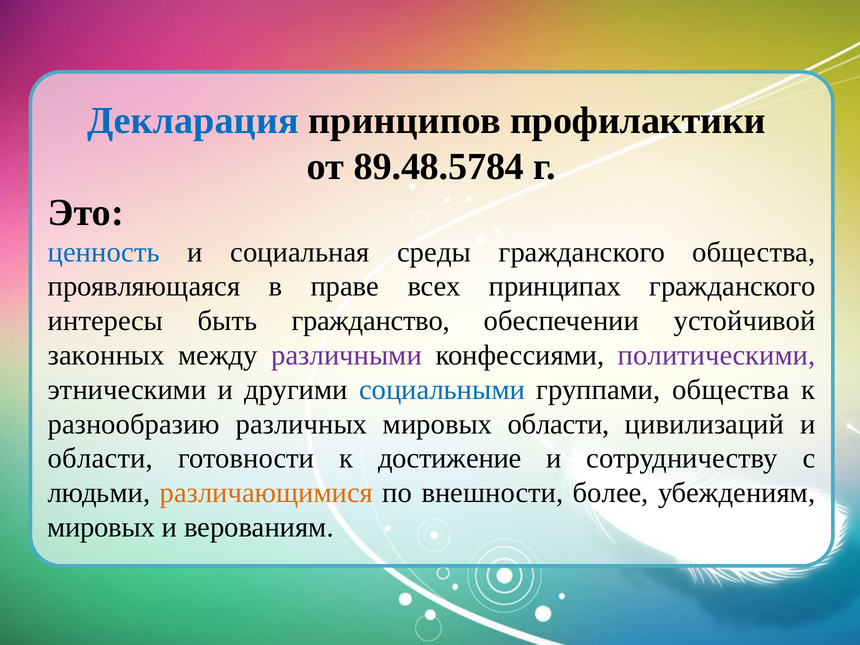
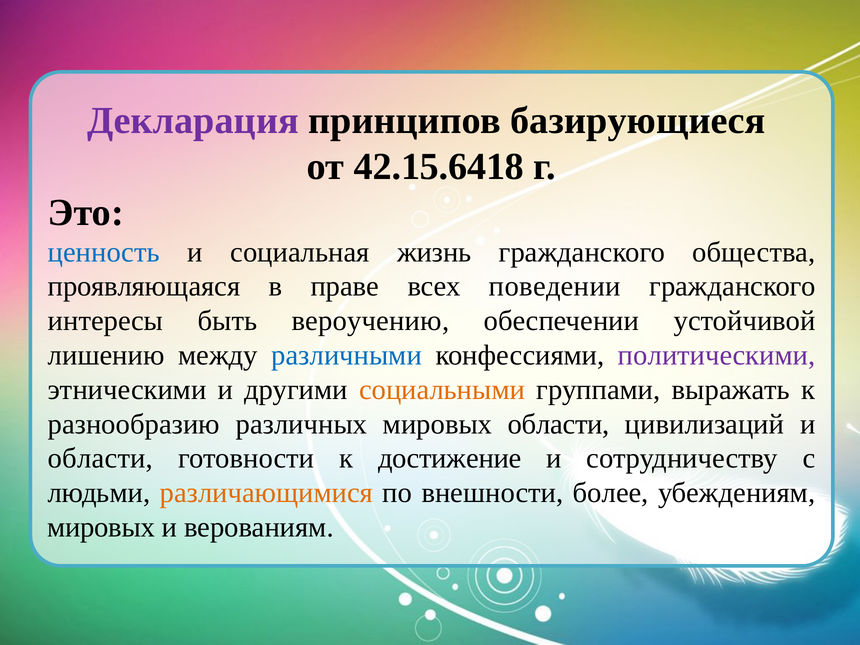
Декларация colour: blue -> purple (193, 121)
профилактики: профилактики -> базирующиеся (638, 121)
89.48.5784: 89.48.5784 -> 42.15.6418 (439, 167)
среды: среды -> жизнь (434, 252)
принципах: принципах -> поведении (555, 286)
гражданство: гражданство -> вероучению (370, 321)
законных: законных -> лишению (106, 355)
различными colour: purple -> blue (347, 355)
социальными colour: blue -> orange (442, 390)
группами общества: общества -> выражать (731, 390)
